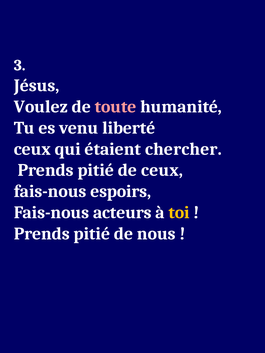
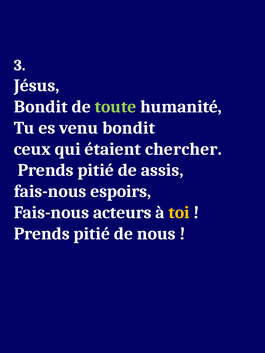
Voulez: Voulez -> Bondit (41, 107)
toute colour: pink -> light green (116, 107)
venu liberté: liberté -> bondit (129, 128)
de ceux: ceux -> assis (162, 170)
